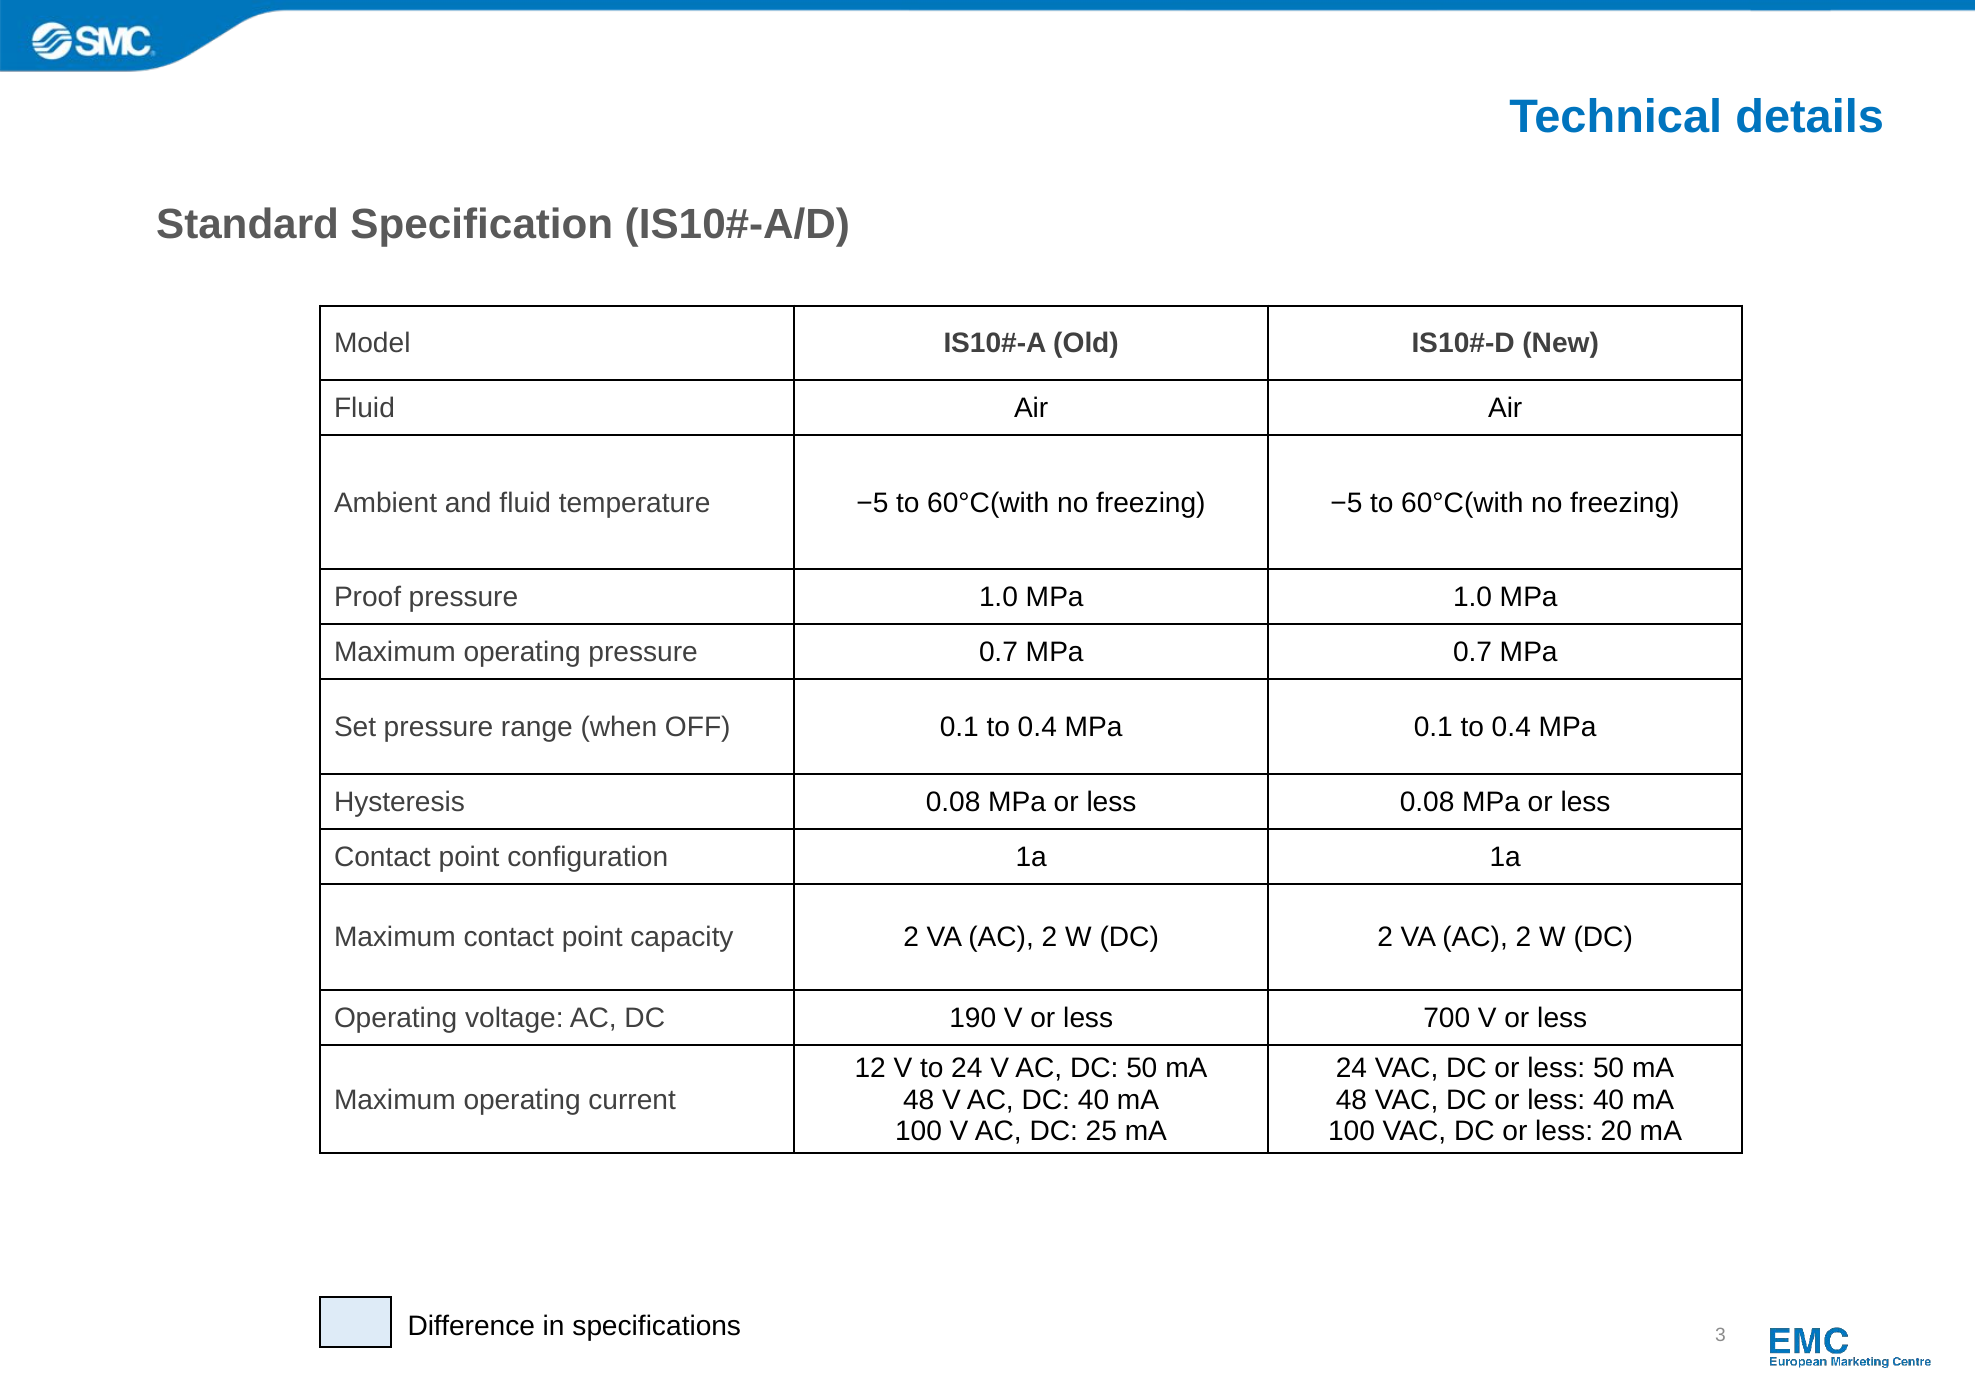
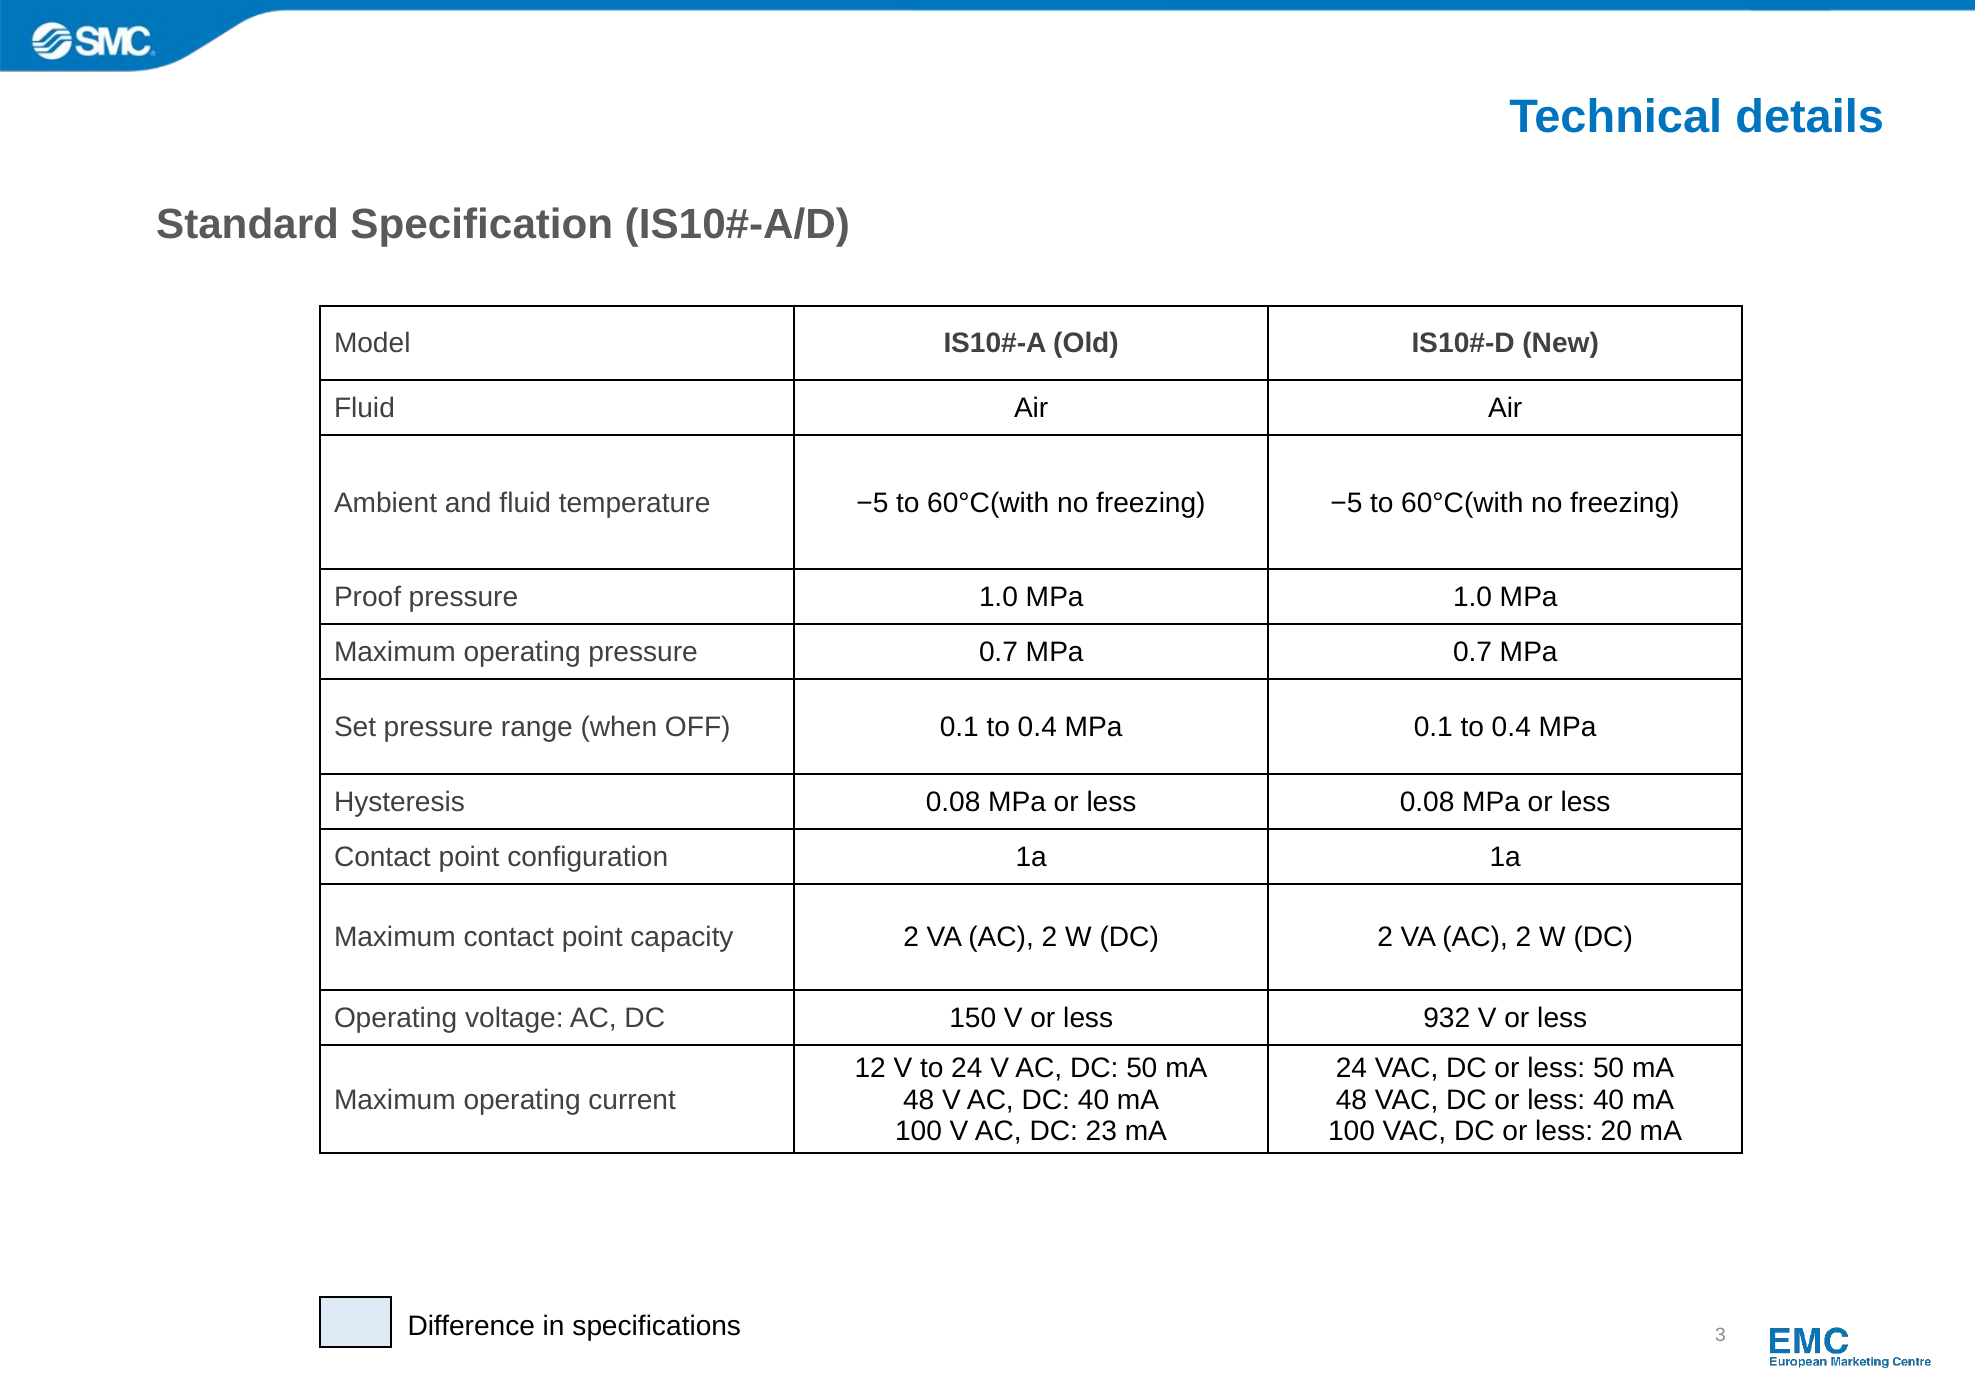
190: 190 -> 150 (973, 1018)
700: 700 -> 932 (1447, 1018)
25: 25 -> 23 (1101, 1132)
